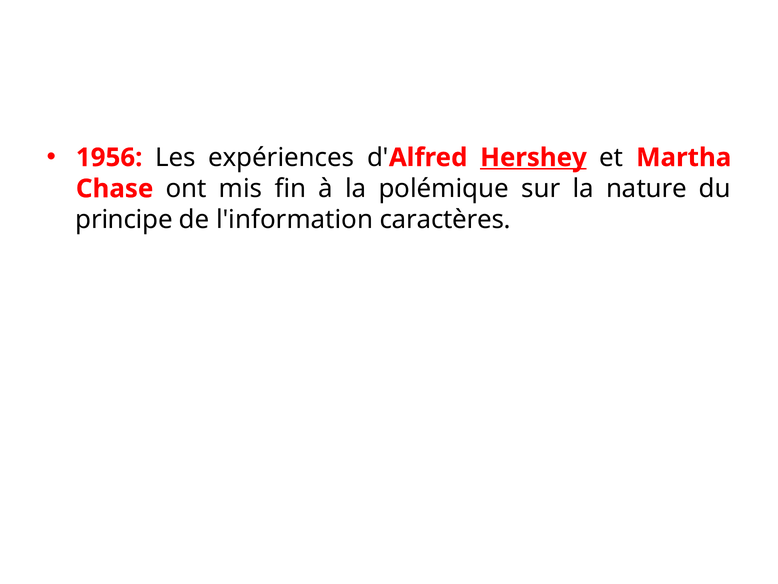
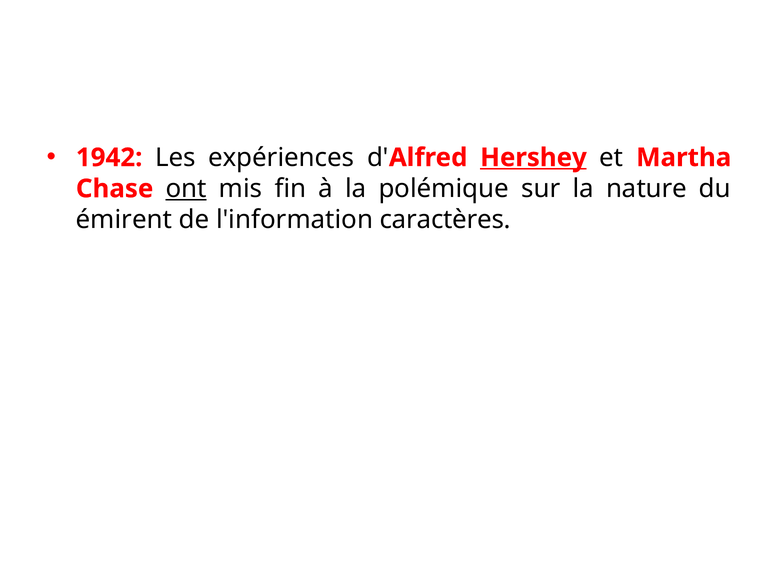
1956: 1956 -> 1942 (109, 157)
ont underline: none -> present (186, 189)
principe: principe -> émirent (124, 220)
